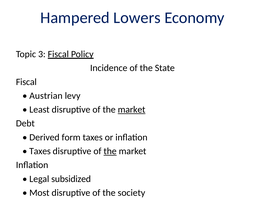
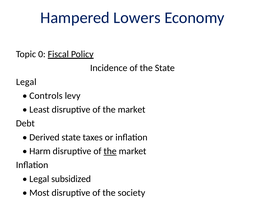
3: 3 -> 0 (42, 54)
Fiscal: Fiscal -> Legal (26, 82)
Austrian: Austrian -> Controls (46, 96)
market underline: present -> none (132, 109)
Derived form: form -> state (71, 137)
Taxes: Taxes -> Harm (40, 151)
